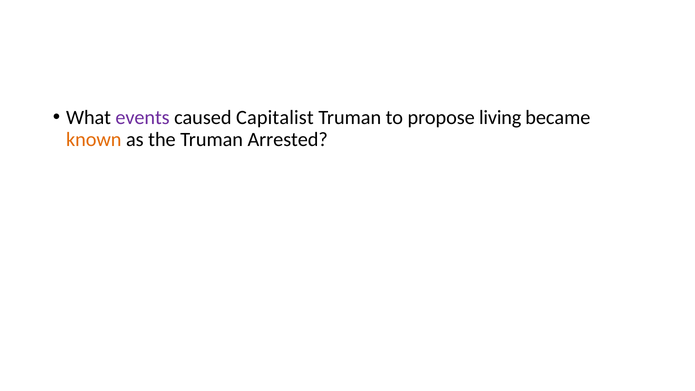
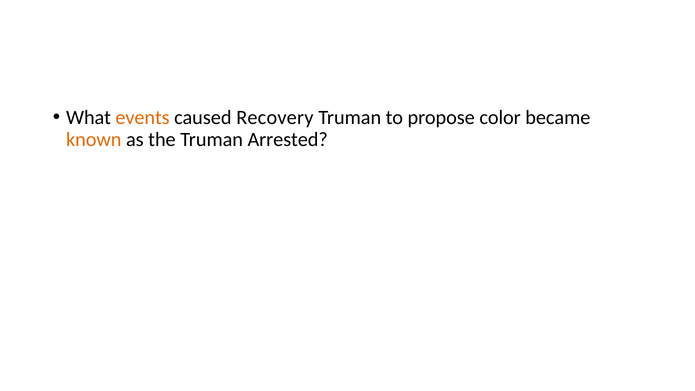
events colour: purple -> orange (143, 118)
Capitalist: Capitalist -> Recovery (275, 118)
living: living -> color (500, 118)
